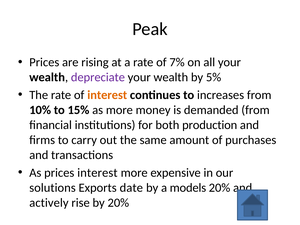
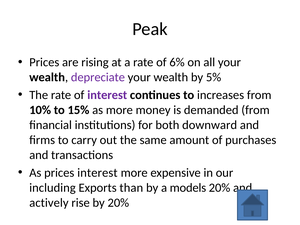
7%: 7% -> 6% (177, 62)
interest colour: orange -> purple (107, 95)
production: production -> downward (210, 125)
solutions: solutions -> including (52, 188)
date: date -> than (131, 188)
